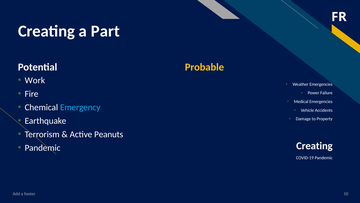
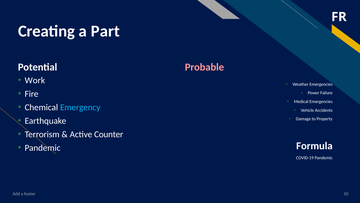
Probable colour: yellow -> pink (204, 67)
Peanuts: Peanuts -> Counter (109, 134)
Creating: Creating -> Formula (314, 146)
